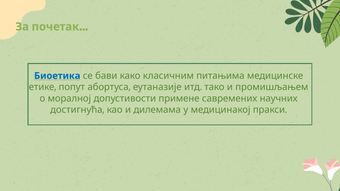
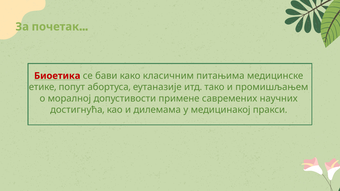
Биоетика colour: blue -> red (57, 76)
